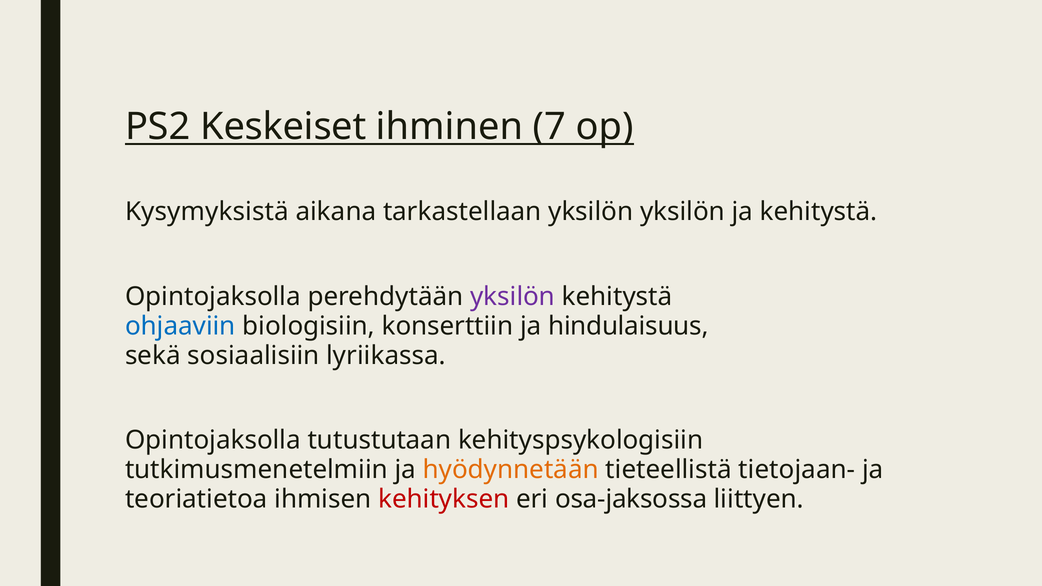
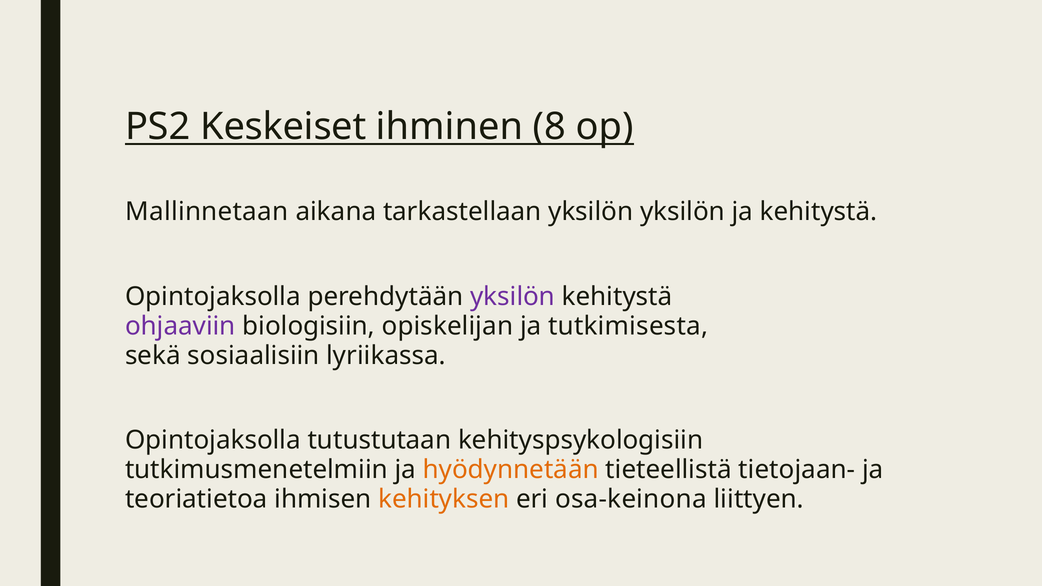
7: 7 -> 8 (549, 127)
Kysymyksistä: Kysymyksistä -> Mallinnetaan (207, 212)
ohjaaviin colour: blue -> purple (180, 326)
konserttiin: konserttiin -> opiskelijan (447, 326)
hindulaisuus: hindulaisuus -> tutkimisesta (628, 326)
kehityksen colour: red -> orange (444, 499)
osa-jaksossa: osa-jaksossa -> osa-keinona (631, 499)
